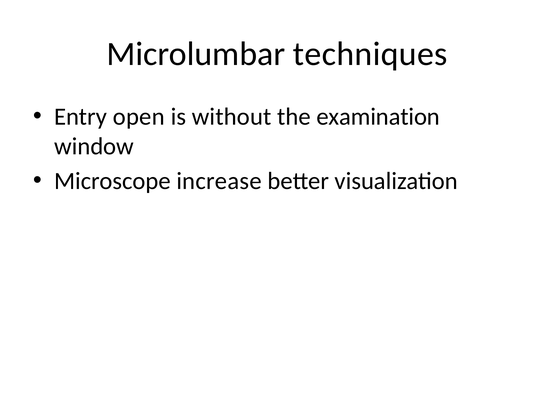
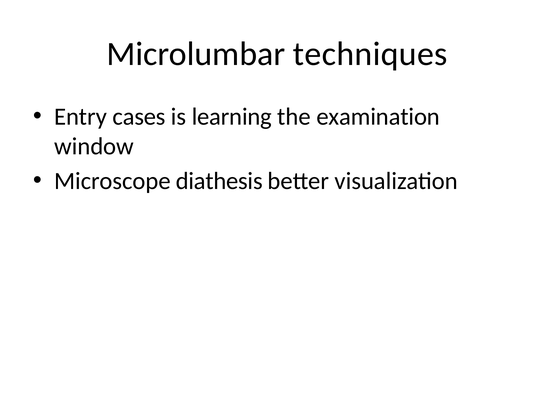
open: open -> cases (139, 116)
without: without -> learning (232, 116)
increase: increase -> diathesis (219, 181)
